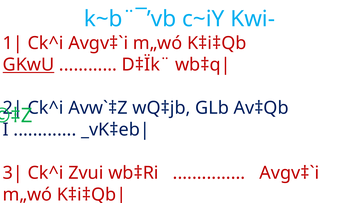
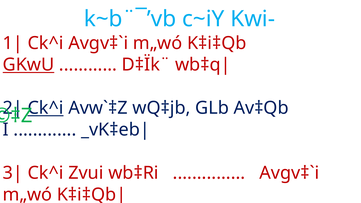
Ck^i underline: none -> present (46, 108)
